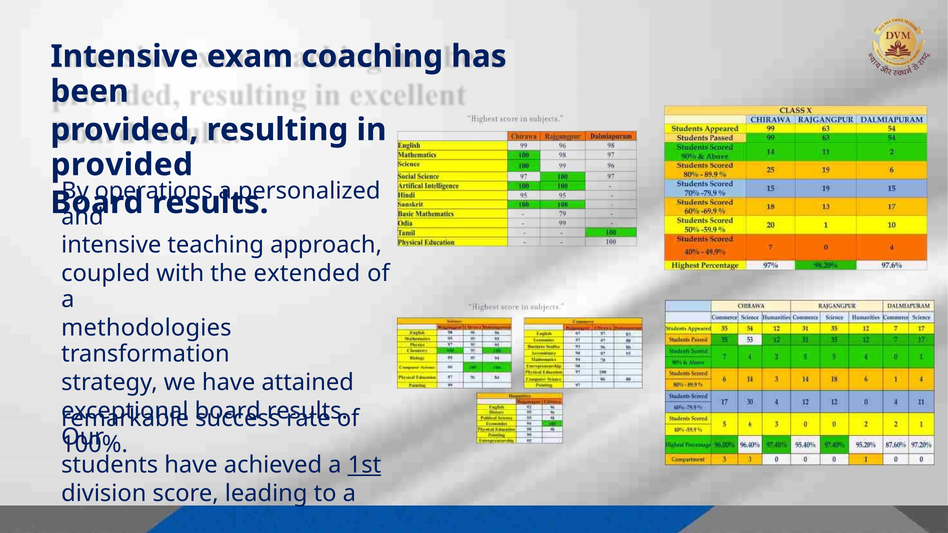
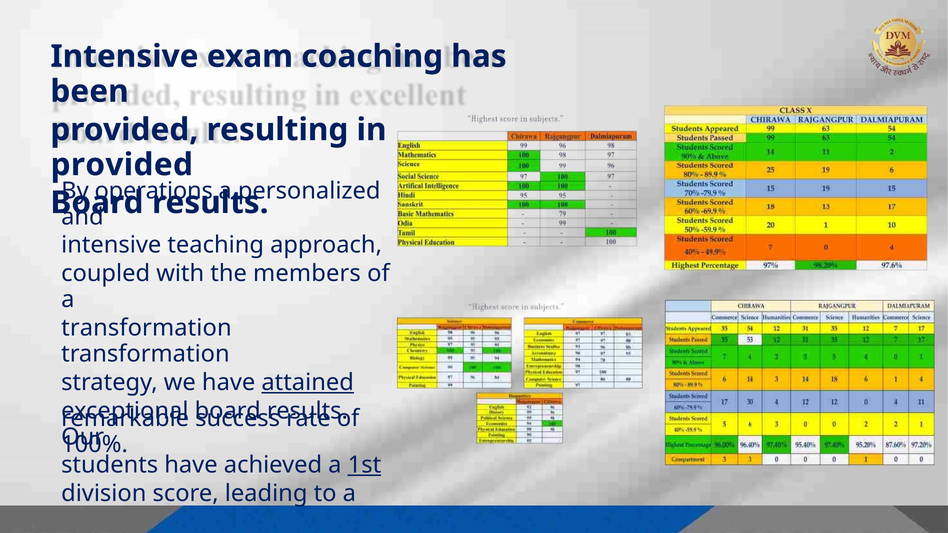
extended: extended -> members (307, 273)
methodologies: methodologies -> transformation (146, 328)
attained underline: none -> present (308, 383)
